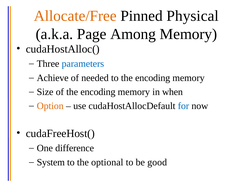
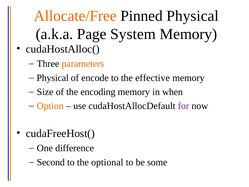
Among: Among -> System (133, 34)
parameters colour: blue -> orange (83, 64)
Achieve: Achieve -> Physical (53, 78)
needed: needed -> encode (95, 78)
to the encoding: encoding -> effective (153, 78)
for colour: blue -> purple (183, 106)
System: System -> Second (51, 162)
good: good -> some (157, 162)
